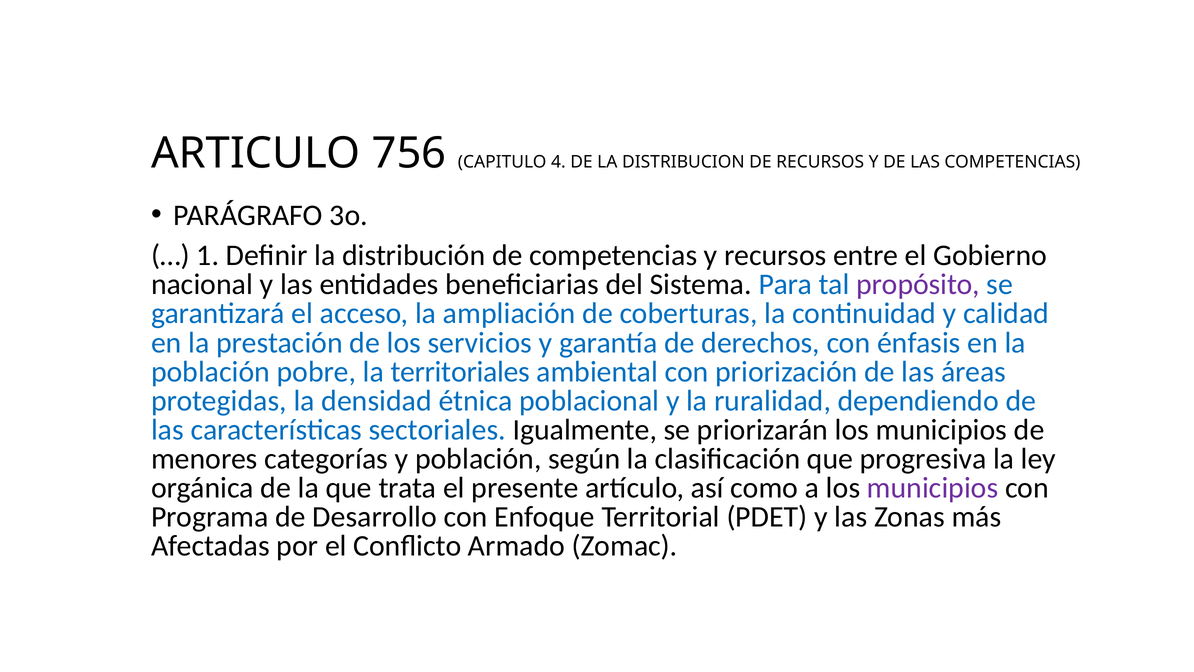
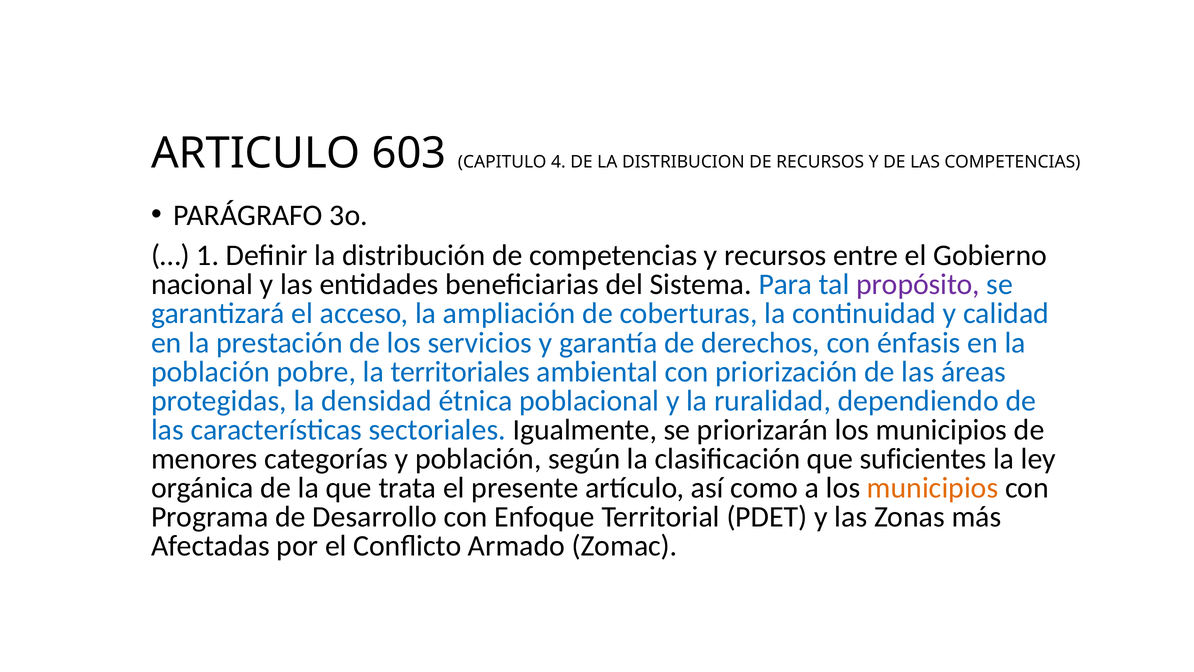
756: 756 -> 603 (409, 154)
progresiva: progresiva -> suficientes (923, 459)
municipios colour: purple -> orange (933, 488)
